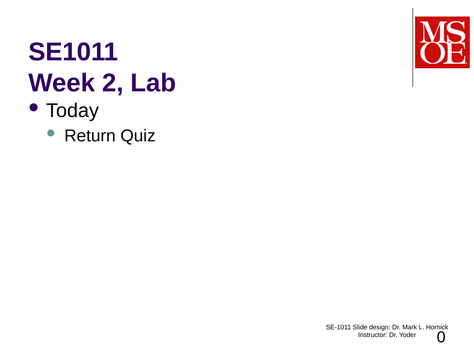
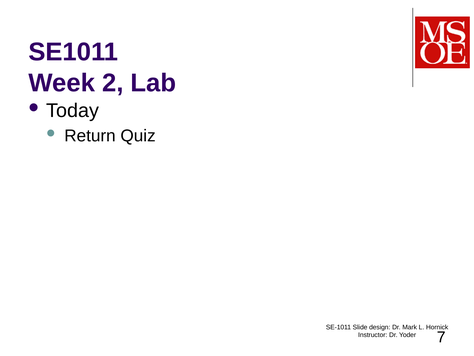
0: 0 -> 7 (441, 337)
